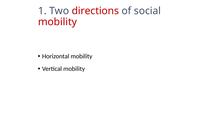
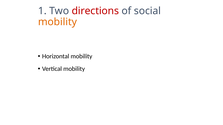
mobility colour: red -> orange (58, 22)
